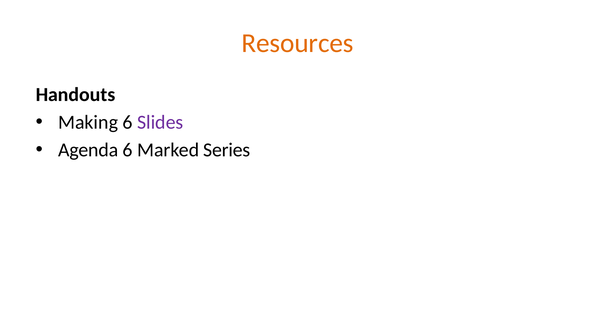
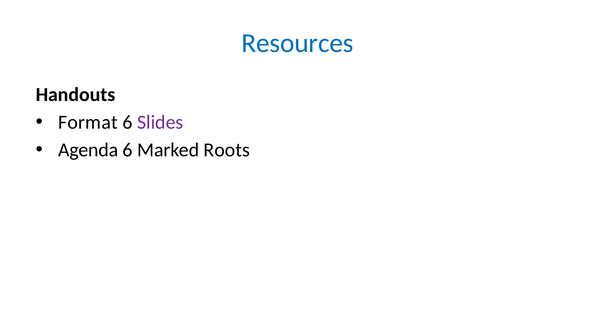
Resources colour: orange -> blue (298, 43)
Making: Making -> Format (88, 122)
Series: Series -> Roots (227, 150)
